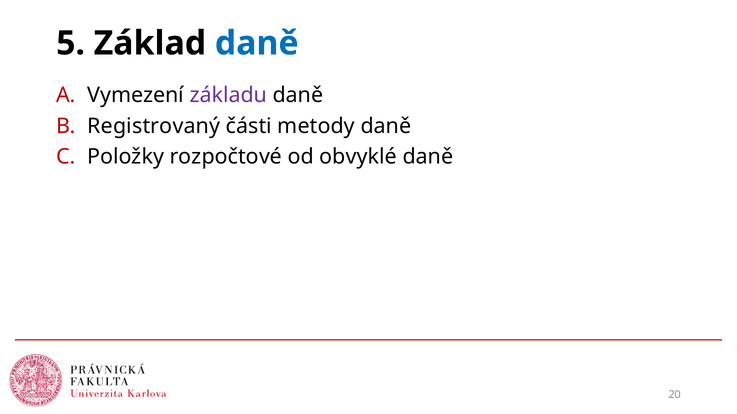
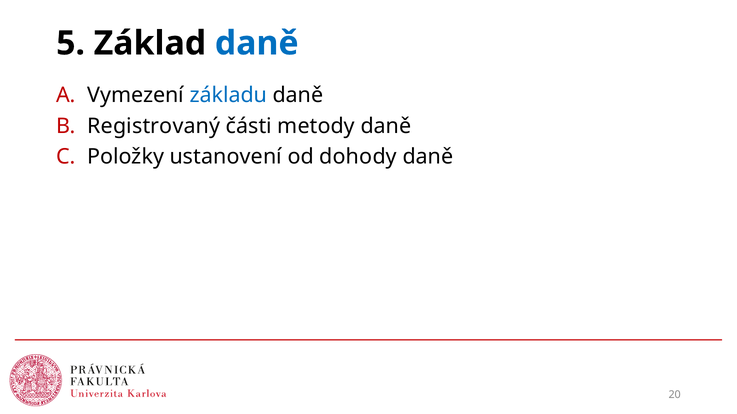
základu colour: purple -> blue (228, 95)
rozpočtové: rozpočtové -> ustanovení (226, 157)
obvyklé: obvyklé -> dohody (358, 157)
